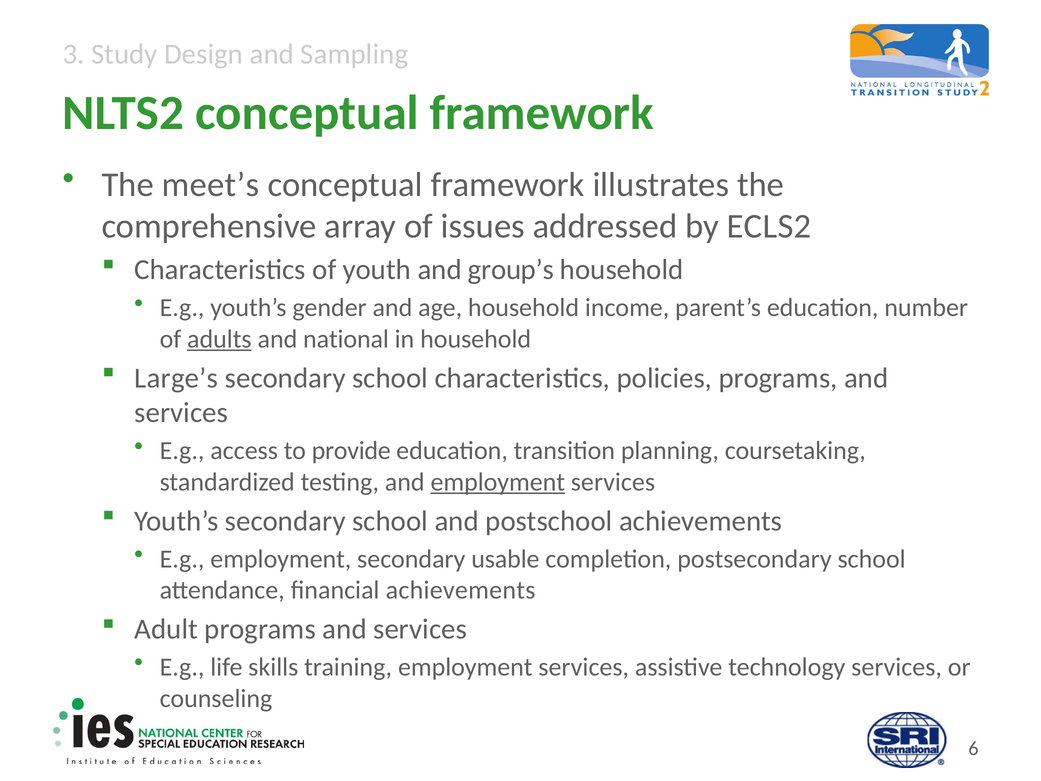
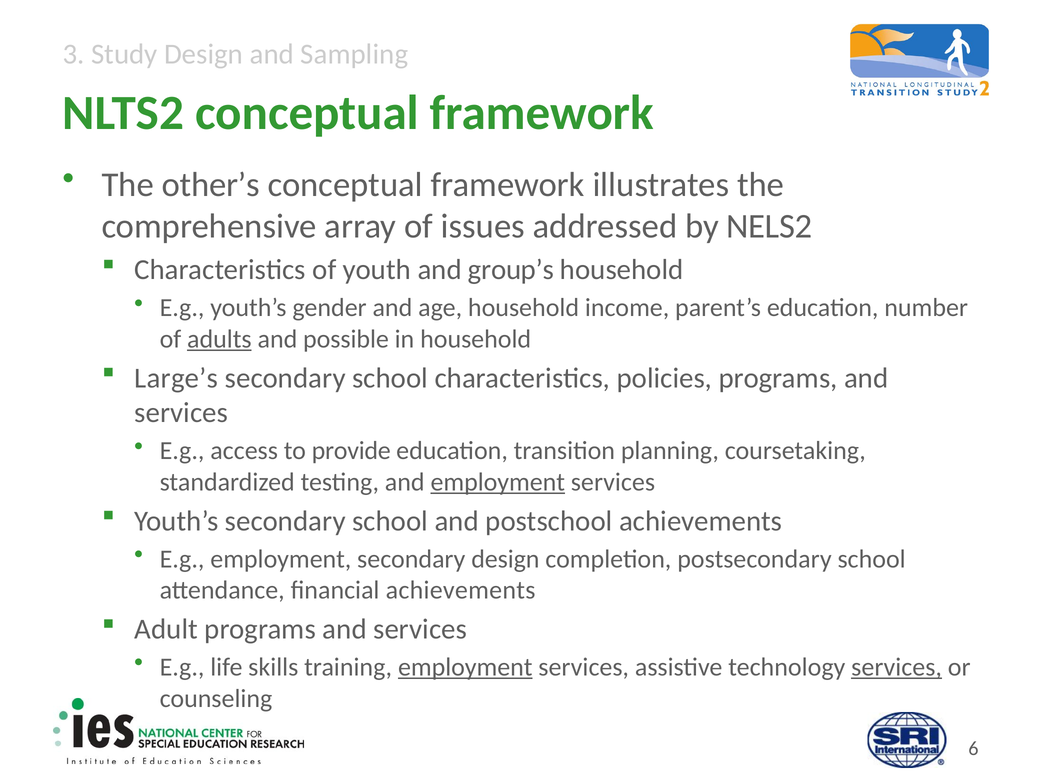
meet’s: meet’s -> other’s (211, 185)
ECLS2: ECLS2 -> NELS2 (769, 226)
national: national -> possible (346, 339)
secondary usable: usable -> design (505, 559)
employment underline: none -> present (465, 667)
services underline: none -> present (897, 667)
